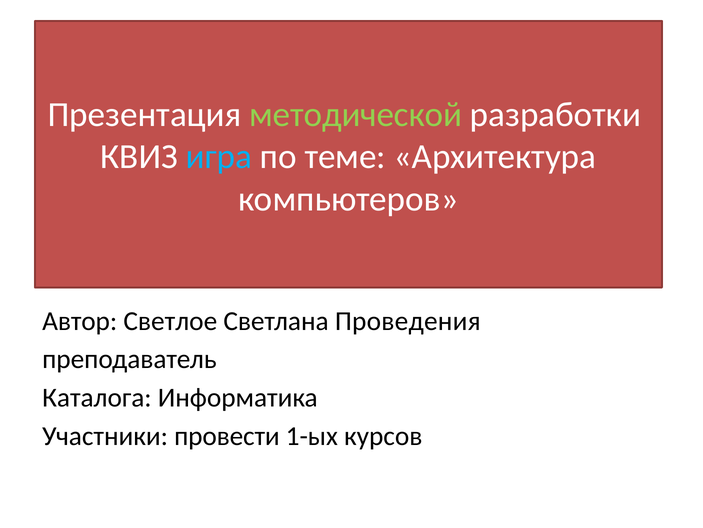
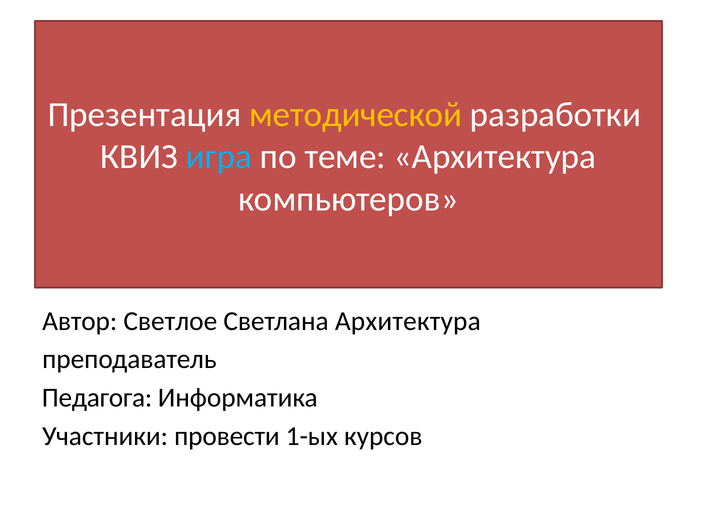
методической colour: light green -> yellow (356, 114)
Светлана Проведения: Проведения -> Архитектура (408, 321)
Каталога: Каталога -> Педагога (97, 397)
